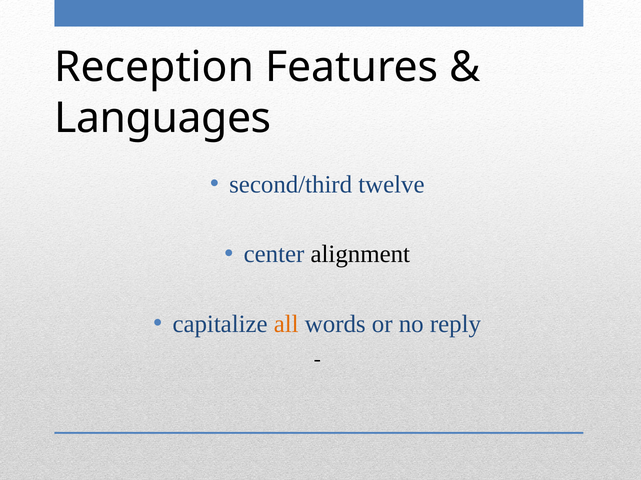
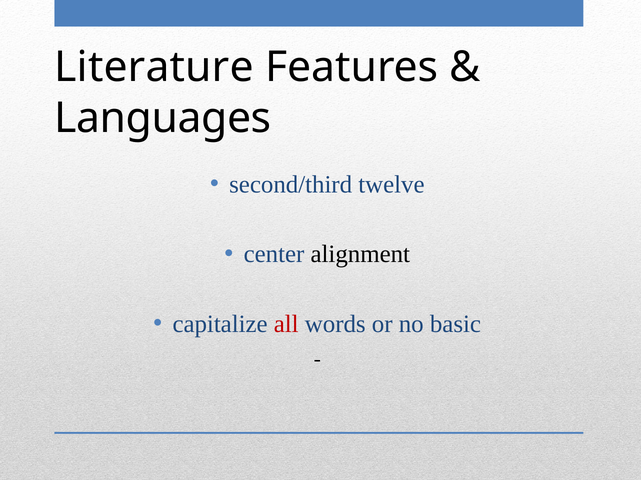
Reception: Reception -> Literature (154, 67)
all colour: orange -> red (286, 324)
reply: reply -> basic (455, 324)
